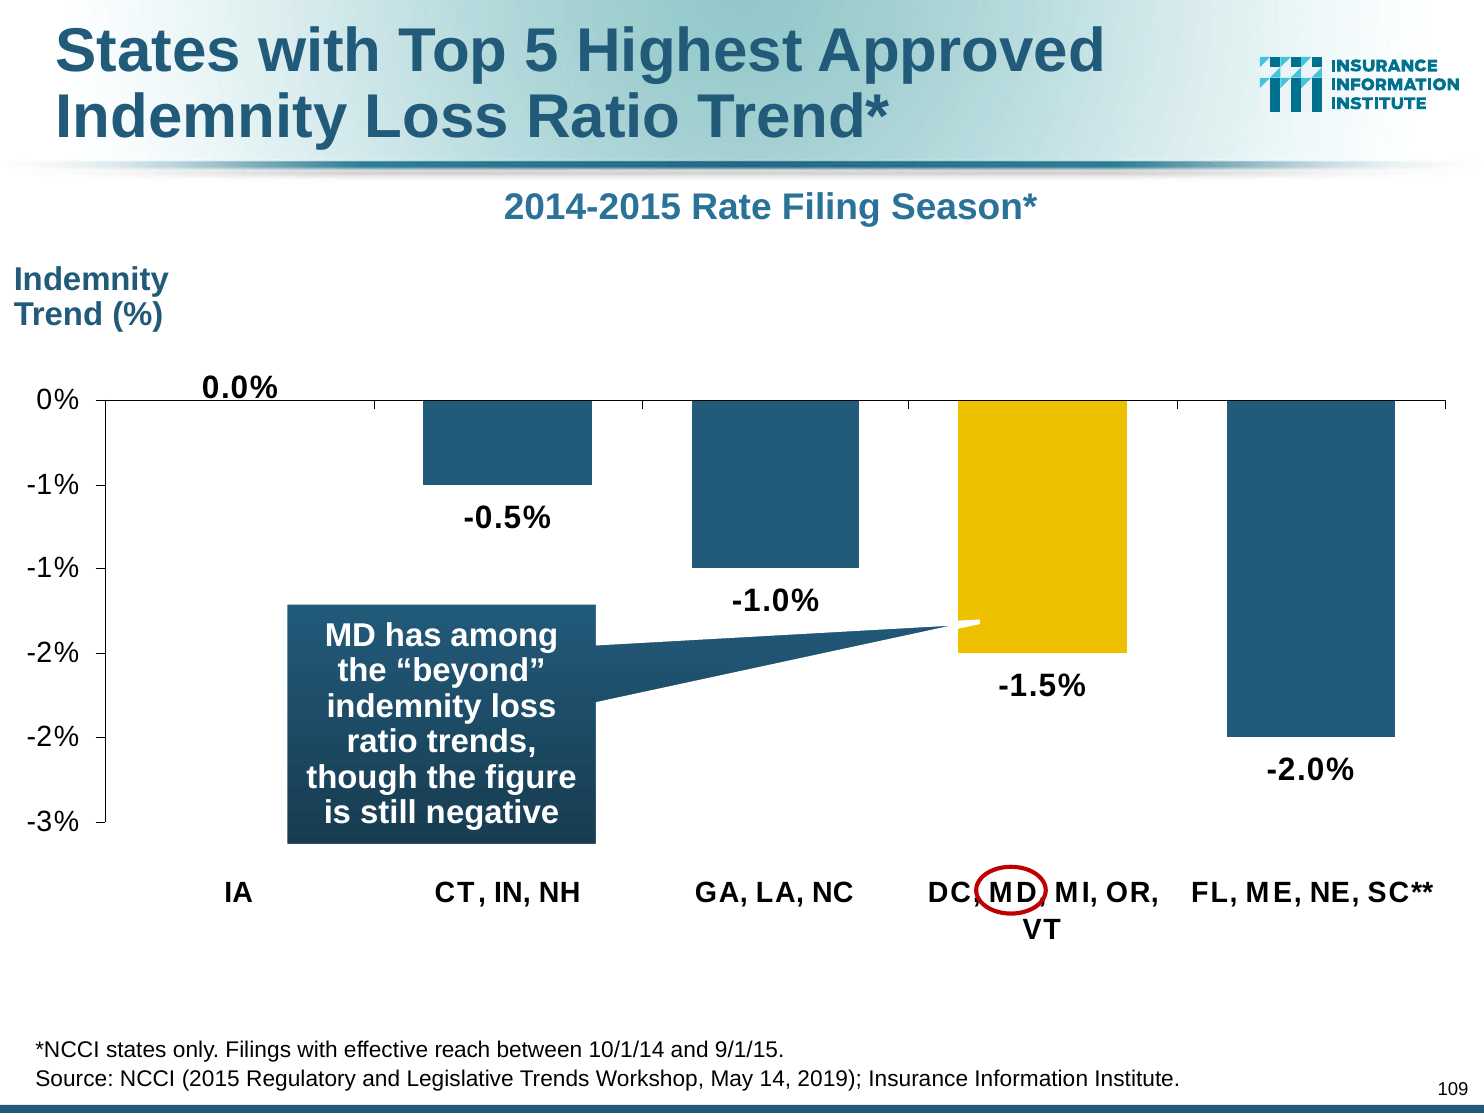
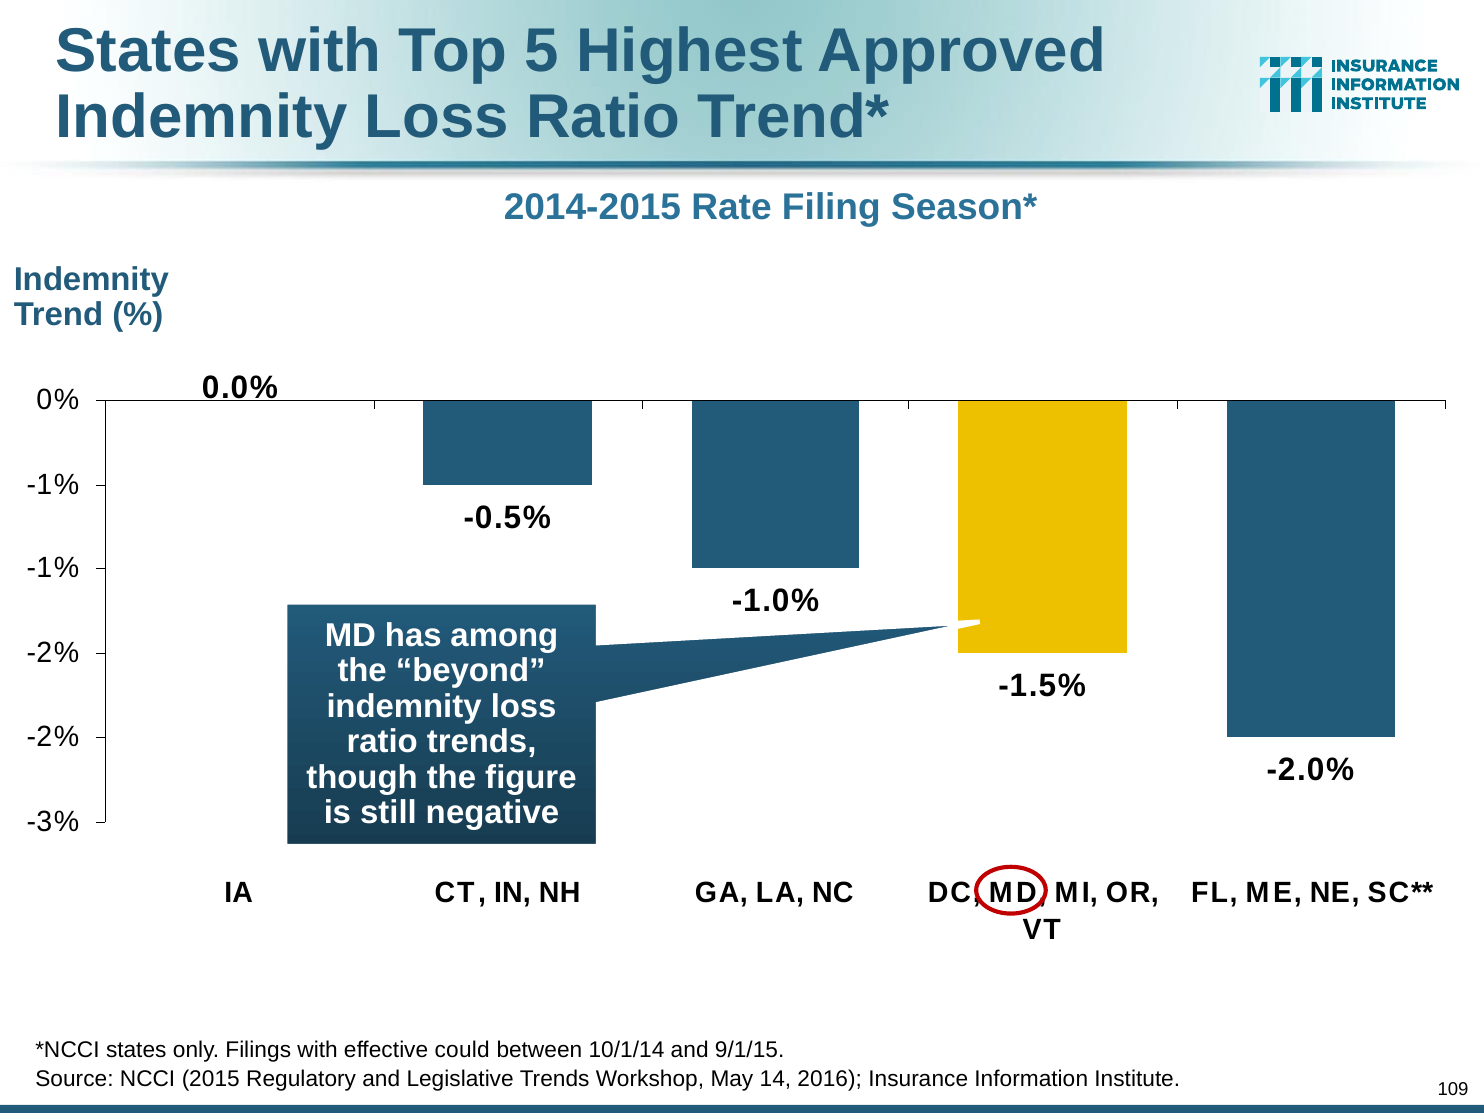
reach: reach -> could (462, 1050)
2019: 2019 -> 2016 (830, 1079)
